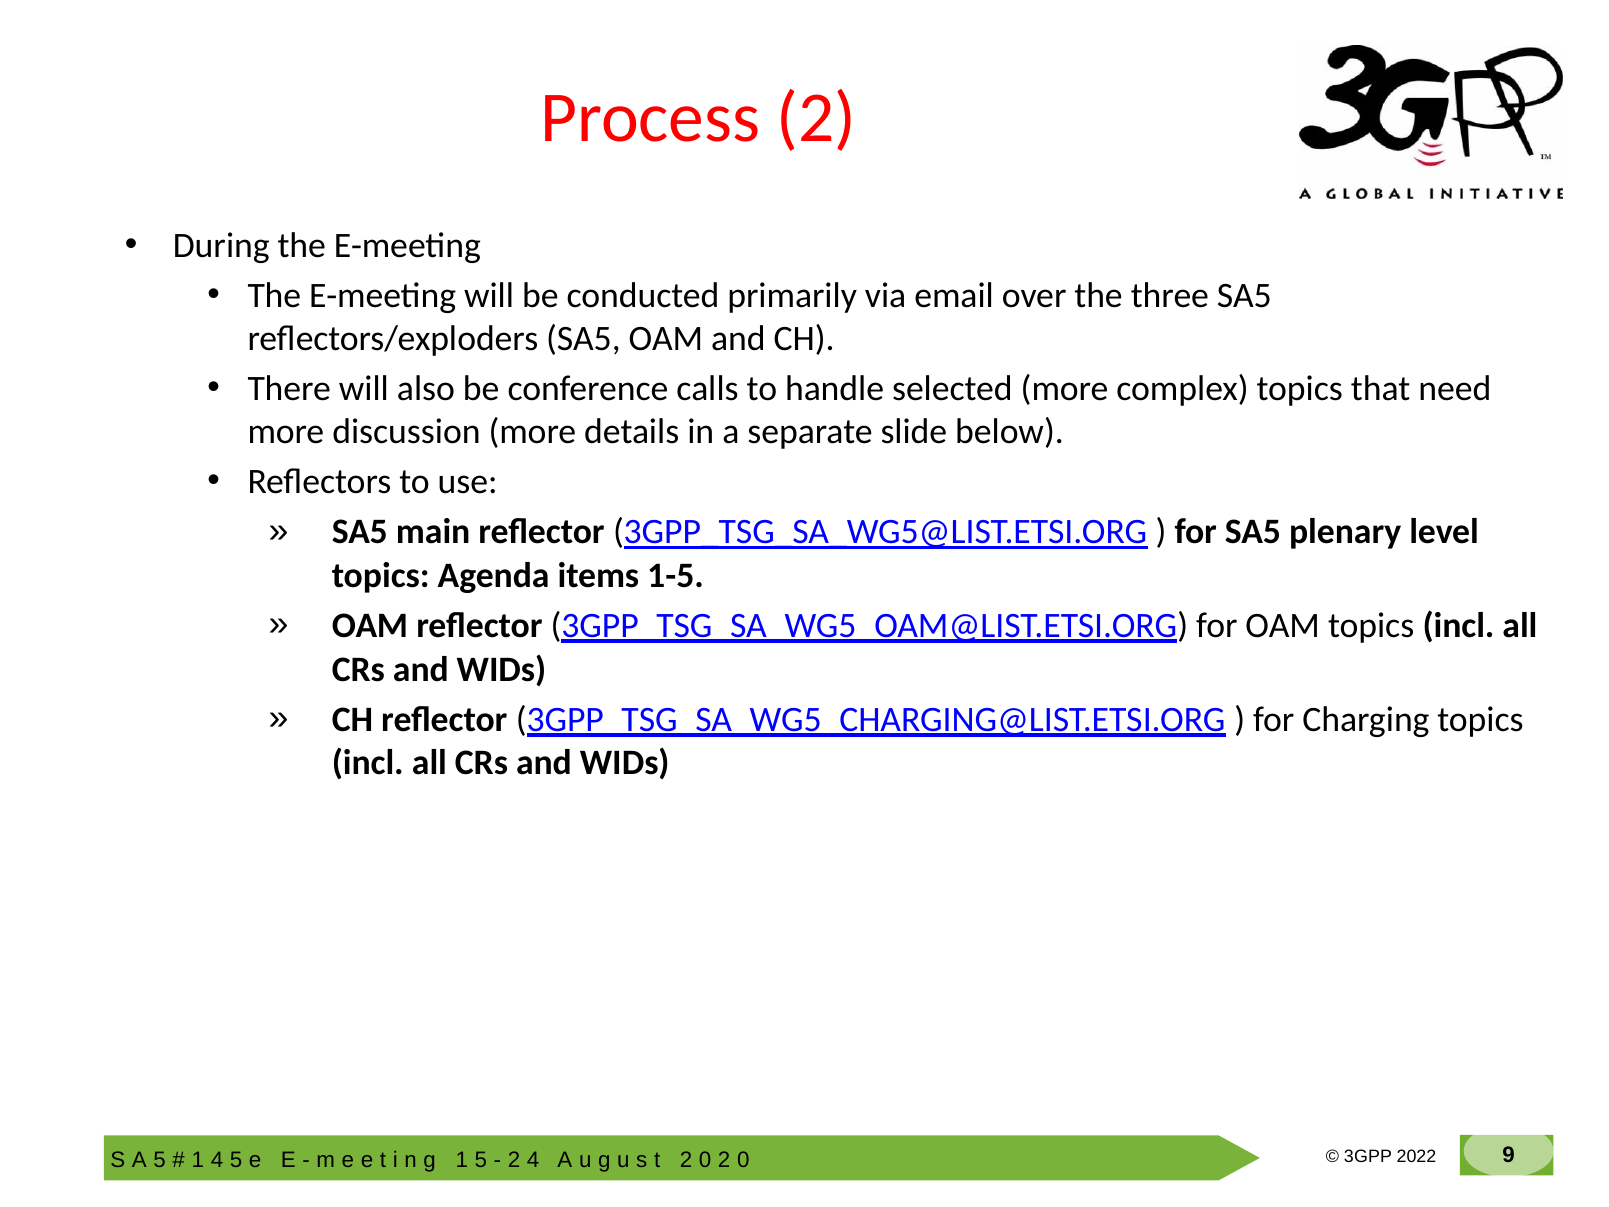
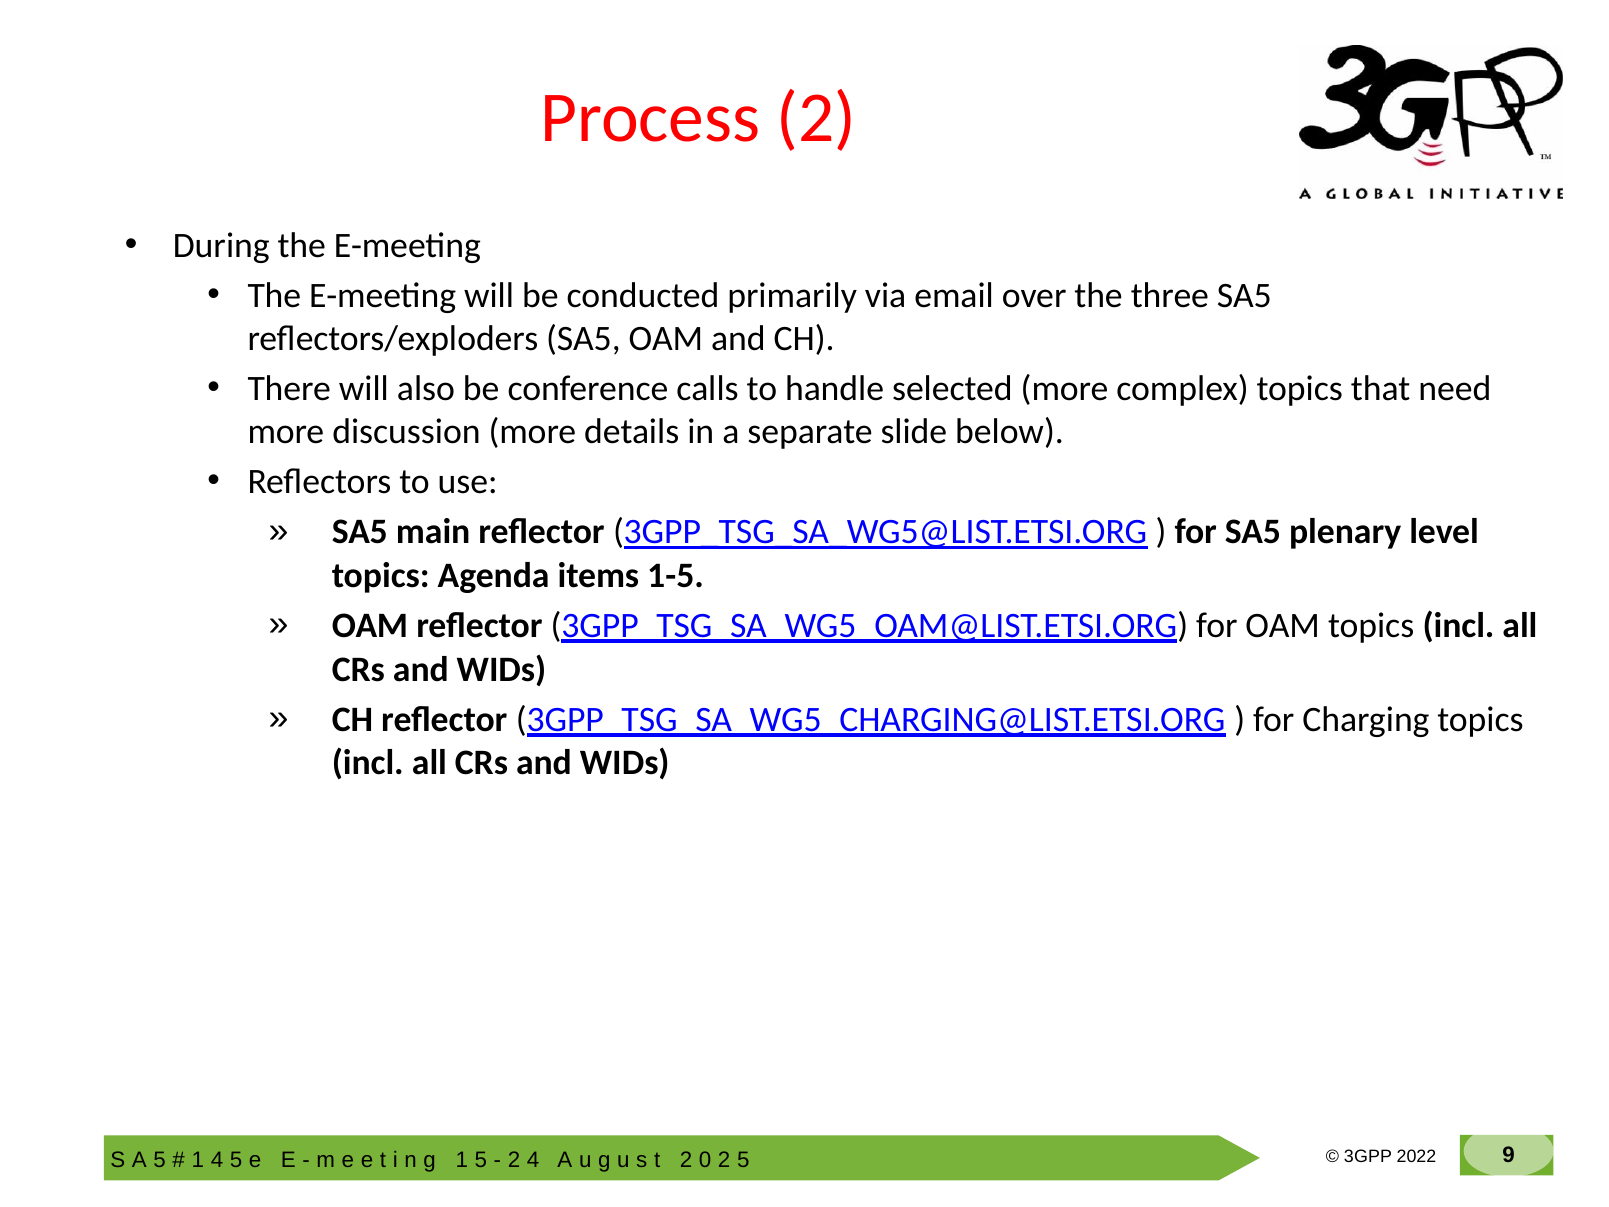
0: 0 -> 5 (743, 1160)
